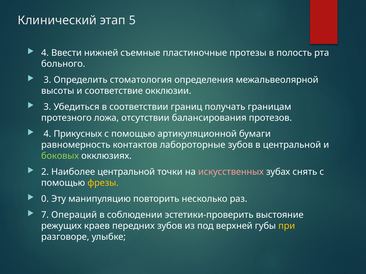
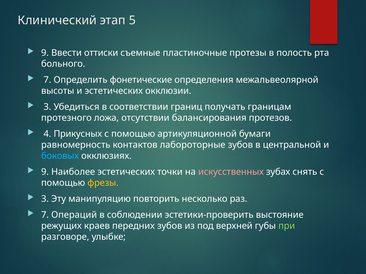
4: 4 -> 9 (45, 53)
нижней: нижней -> оттиски (101, 53)
3: 3 -> 7 (47, 80)
стоматология: стоматология -> фонетические (141, 80)
и соответствие: соответствие -> эстетических (114, 91)
боковых colour: light green -> light blue (60, 156)
2: 2 -> 9 (45, 172)
Наиболее центральной: центральной -> эстетических (126, 172)
0: 0 -> 3 (45, 199)
при colour: yellow -> light green (287, 226)
